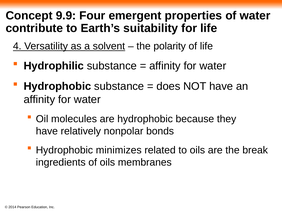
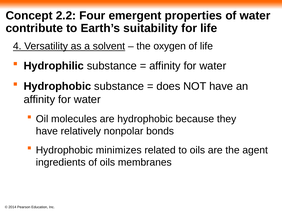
9.9: 9.9 -> 2.2 (66, 15)
polarity: polarity -> oxygen (170, 46)
break: break -> agent (255, 150)
